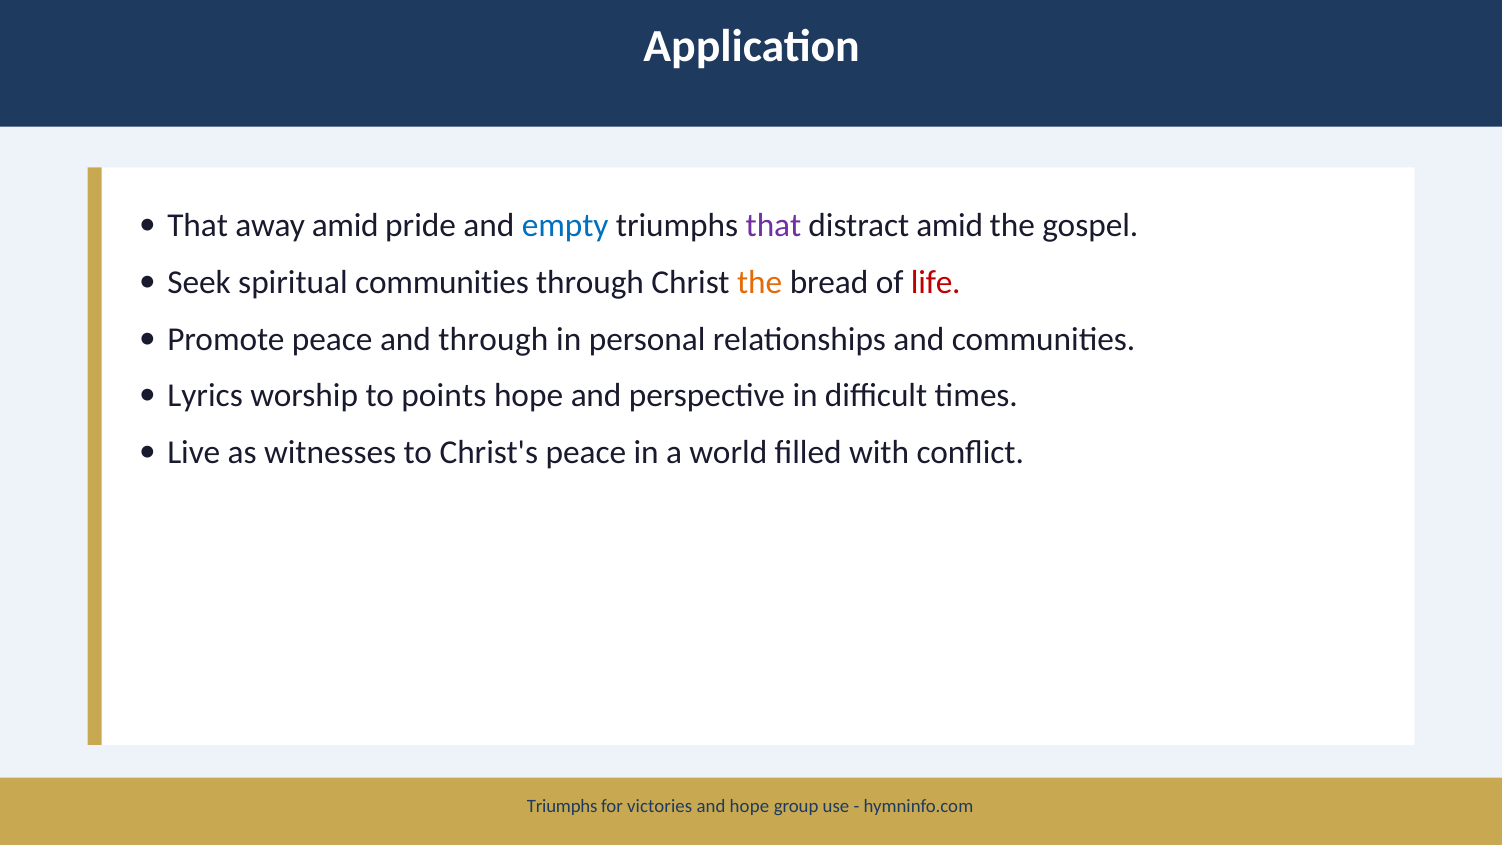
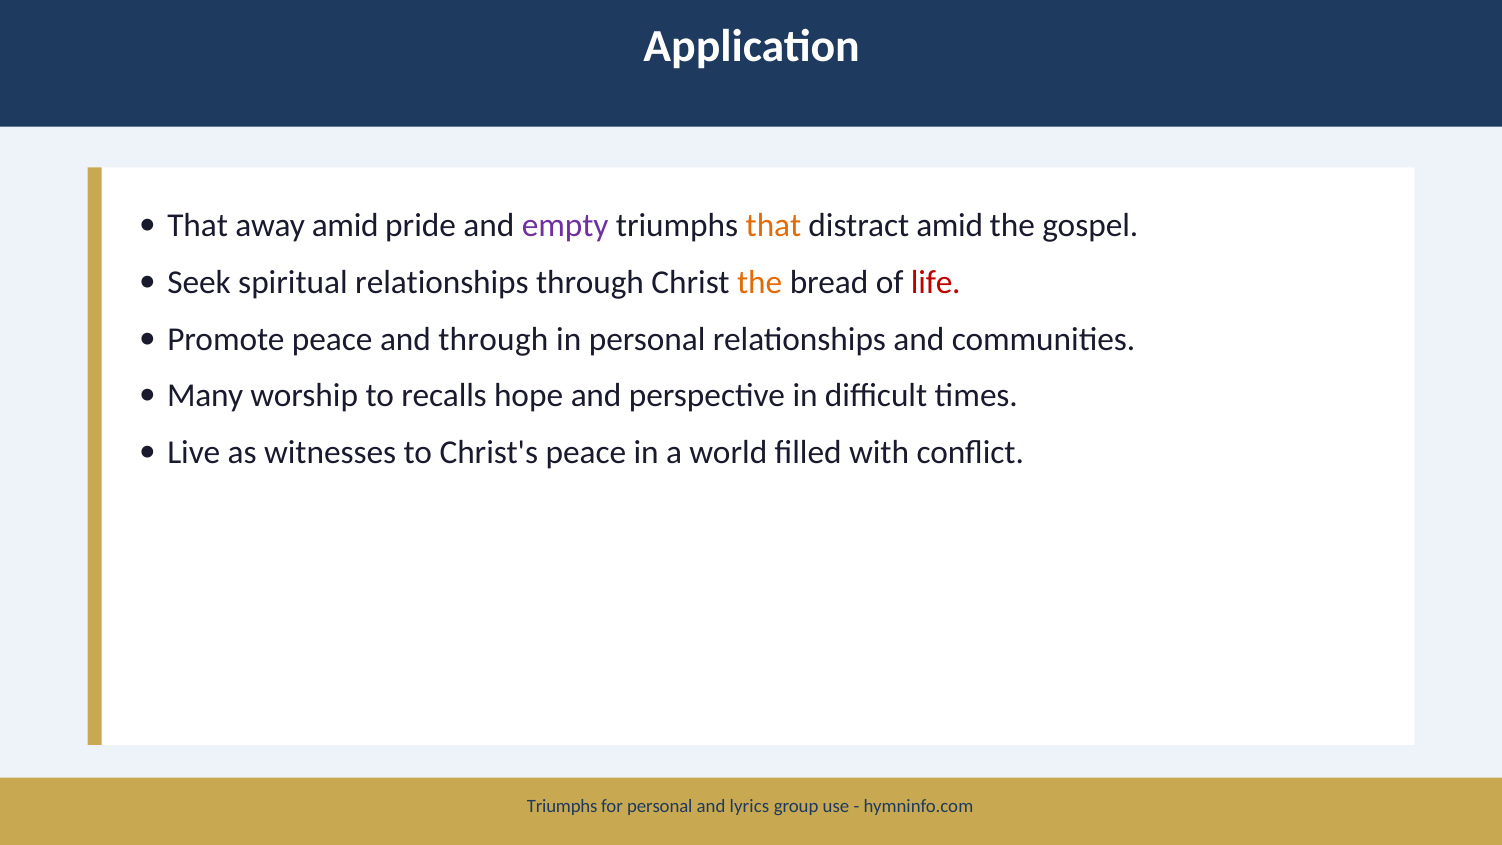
empty colour: blue -> purple (565, 226)
that colour: purple -> orange (773, 226)
spiritual communities: communities -> relationships (442, 282)
Lyrics: Lyrics -> Many (205, 396)
points: points -> recalls (444, 396)
for victories: victories -> personal (660, 806)
and hope: hope -> lyrics (749, 806)
